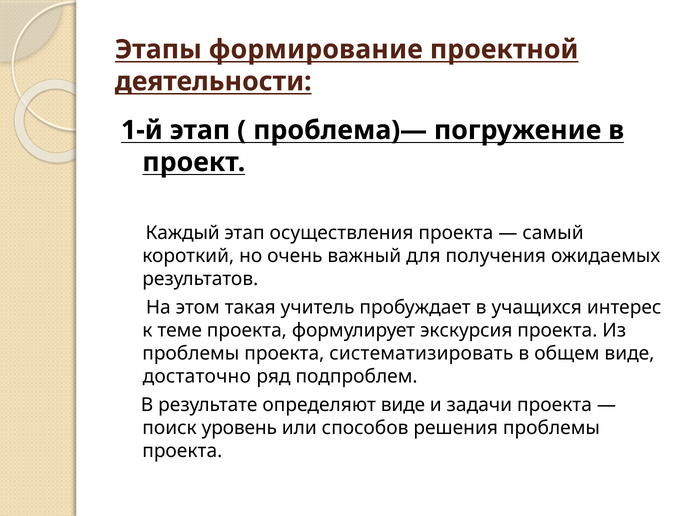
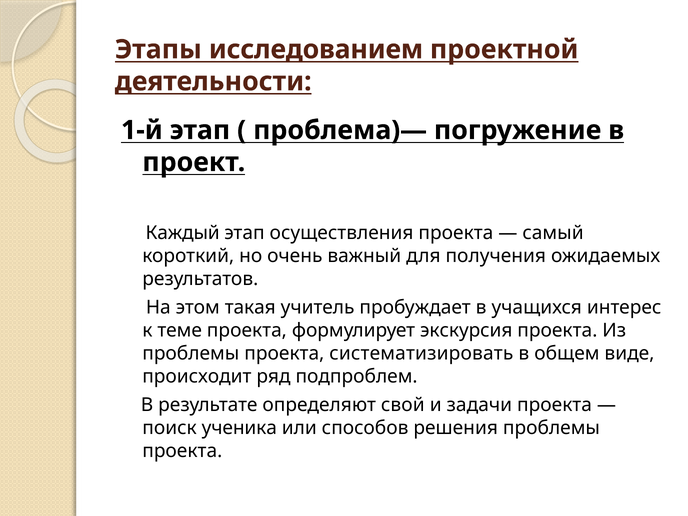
формирование: формирование -> исследованием (316, 49)
достаточно: достаточно -> происходит (197, 376)
определяют виде: виде -> свой (403, 405)
уровень: уровень -> ученика (239, 428)
